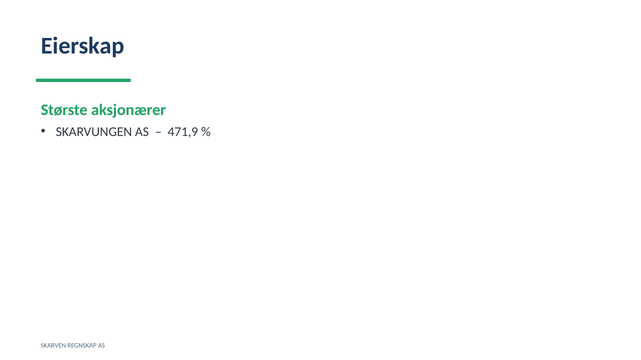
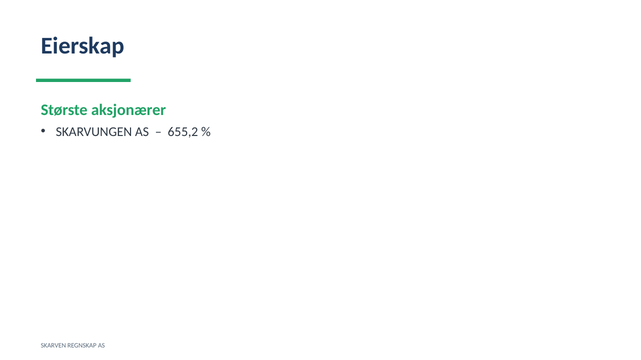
471,9: 471,9 -> 655,2 (183, 132)
